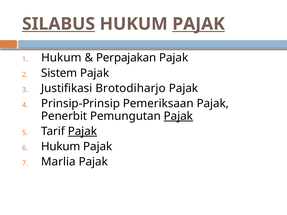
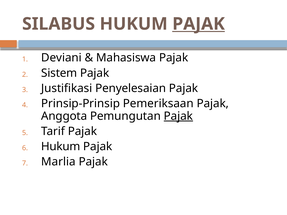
SILABUS underline: present -> none (59, 24)
Hukum: Hukum -> Deviani (61, 58)
Perpajakan: Perpajakan -> Mahasiswa (126, 58)
Brotodiharjo: Brotodiharjo -> Penyelesaian (131, 88)
Penerbit: Penerbit -> Anggota (64, 116)
Pajak underline: present -> none (82, 131)
